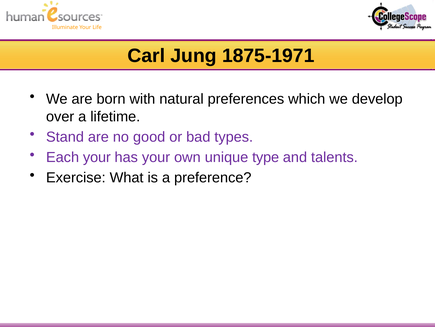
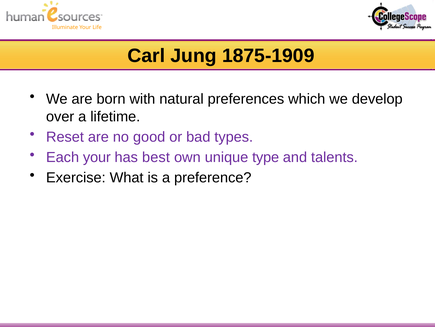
1875-1971: 1875-1971 -> 1875-1909 (268, 56)
Stand: Stand -> Reset (65, 137)
has your: your -> best (156, 157)
